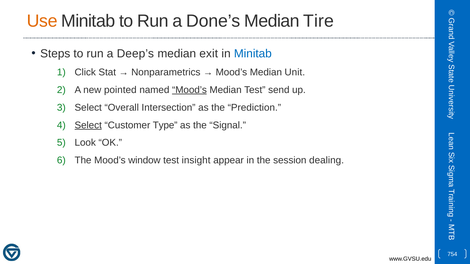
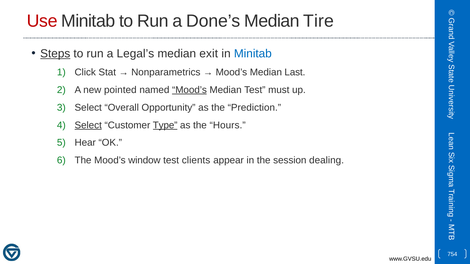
Use colour: orange -> red (42, 21)
Steps underline: none -> present (55, 54)
Deep’s: Deep’s -> Legal’s (135, 54)
Unit: Unit -> Last (295, 72)
send: send -> must (279, 90)
Intersection: Intersection -> Opportunity (169, 108)
Type underline: none -> present (165, 125)
Signal: Signal -> Hours (228, 125)
Look: Look -> Hear (85, 143)
insight: insight -> clients (196, 161)
